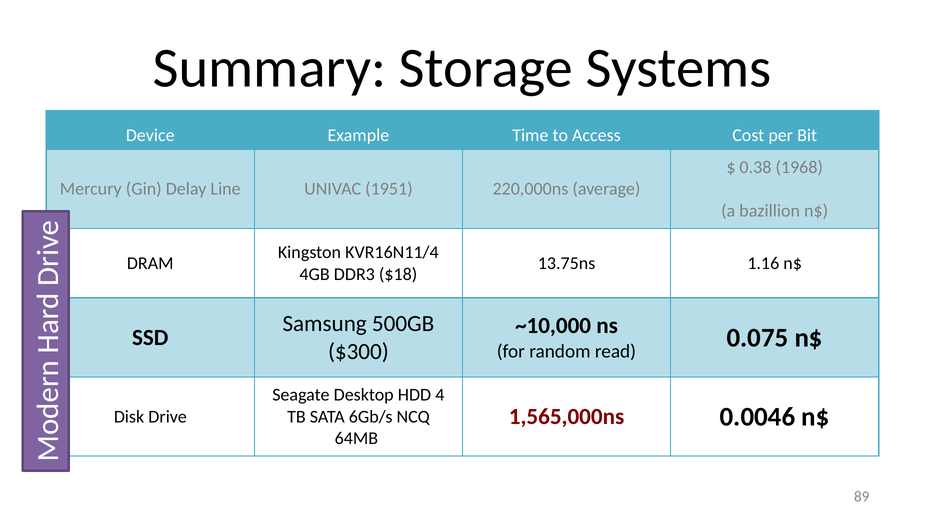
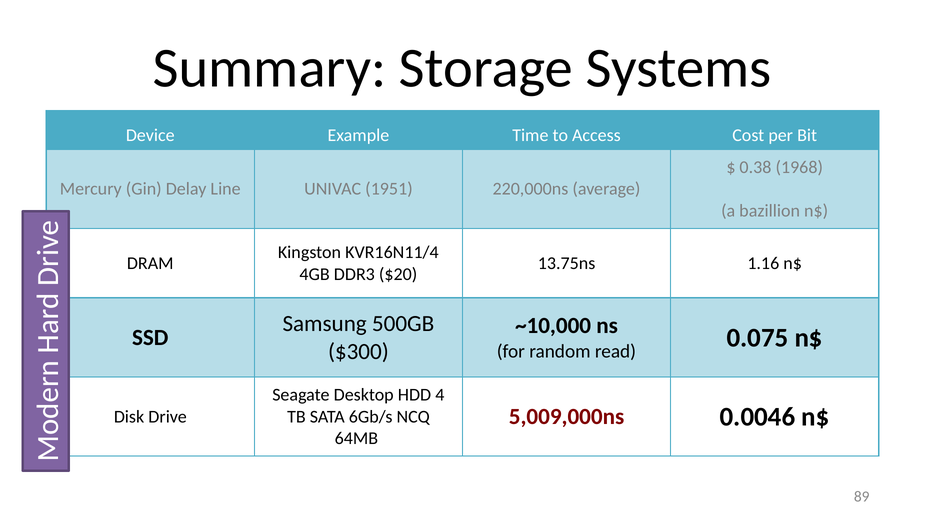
$18: $18 -> $20 (398, 274)
1,565,000ns: 1,565,000ns -> 5,009,000ns (567, 417)
